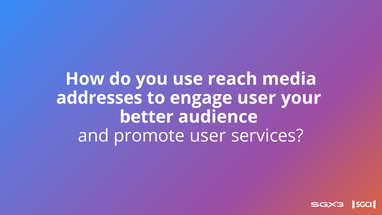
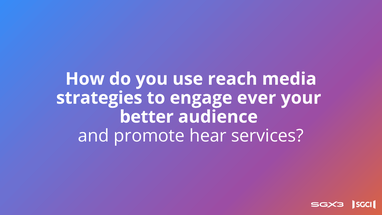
addresses: addresses -> strategies (99, 98)
engage user: user -> ever (257, 98)
promote user: user -> hear (208, 136)
